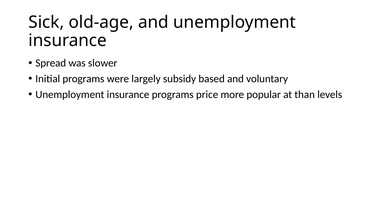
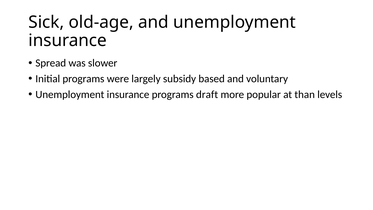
price: price -> draft (207, 94)
